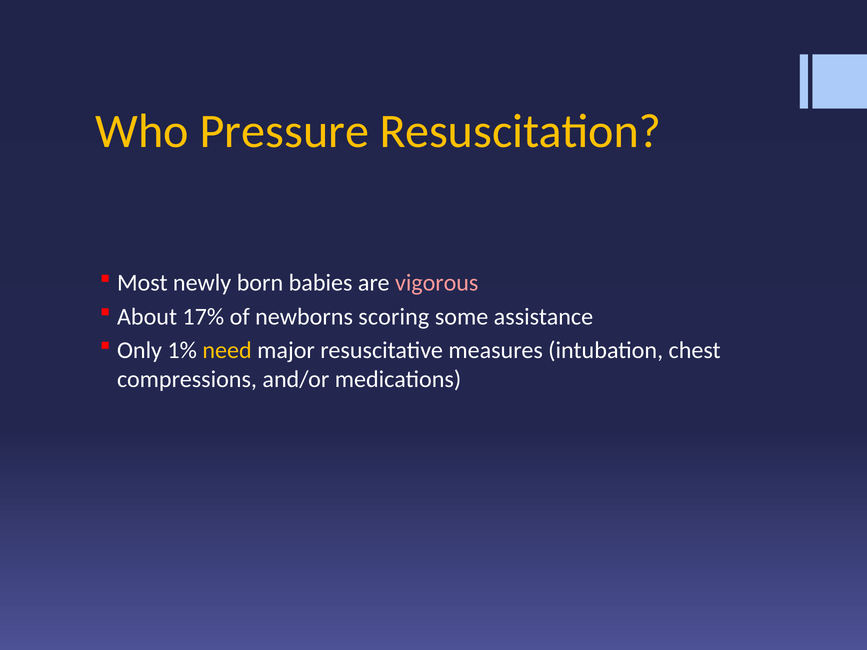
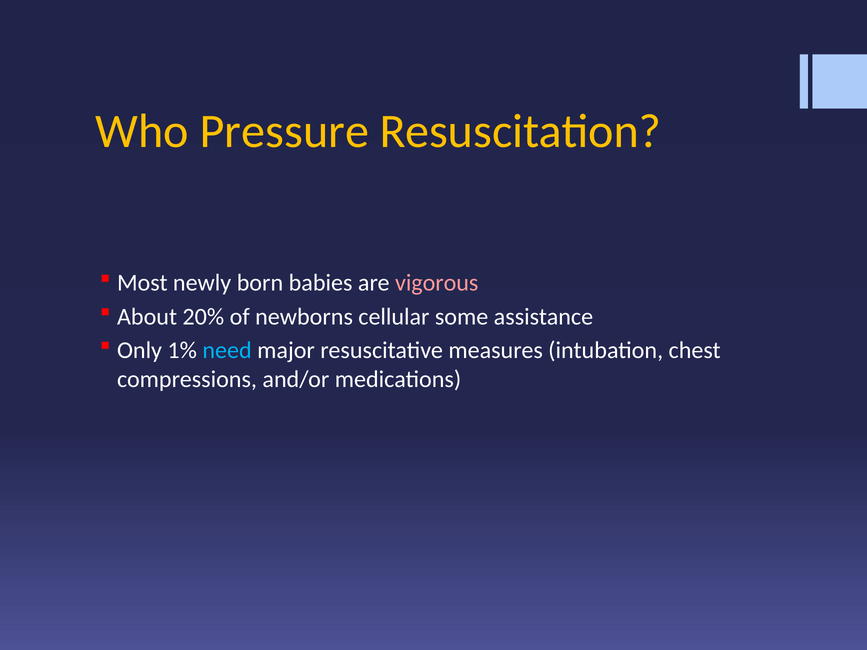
17%: 17% -> 20% (203, 317)
scoring: scoring -> cellular (394, 317)
need colour: yellow -> light blue (227, 351)
